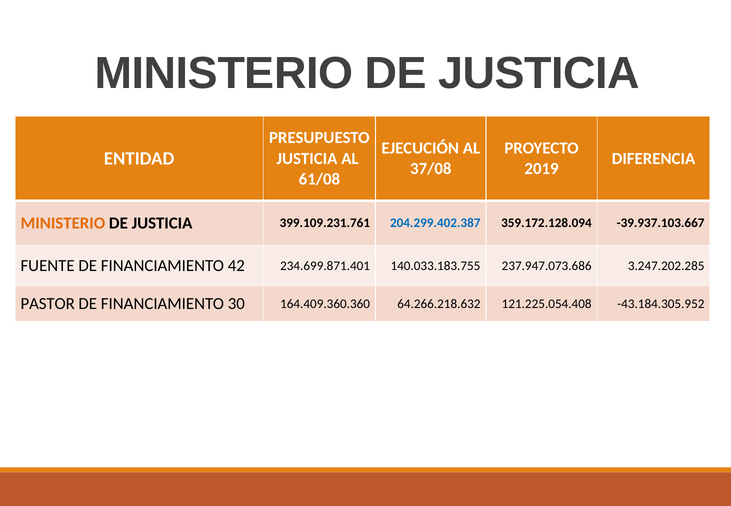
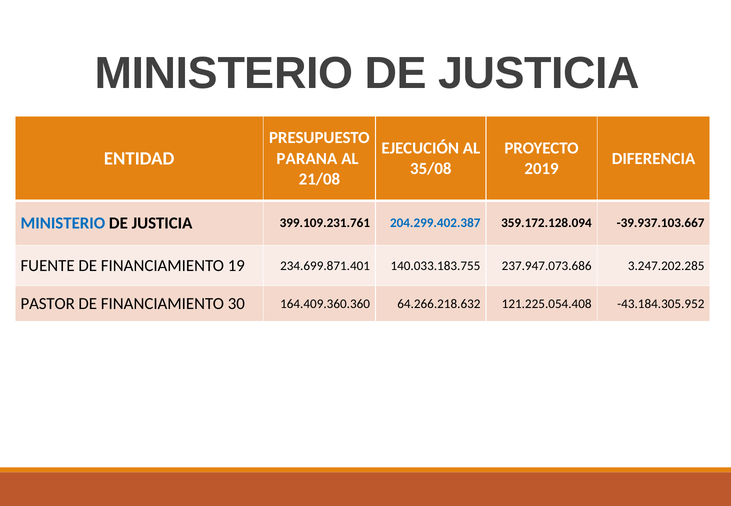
JUSTICIA: JUSTICIA -> PARANA (307, 159)
37/08: 37/08 -> 35/08 (431, 169)
61/08: 61/08 -> 21/08 (319, 179)
MINISTERIO colour: orange -> blue (63, 223)
42: 42 -> 19 (236, 266)
